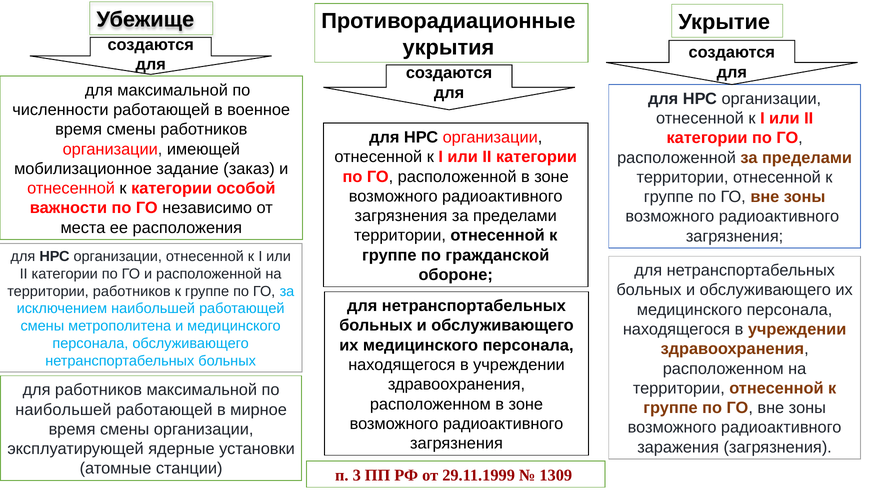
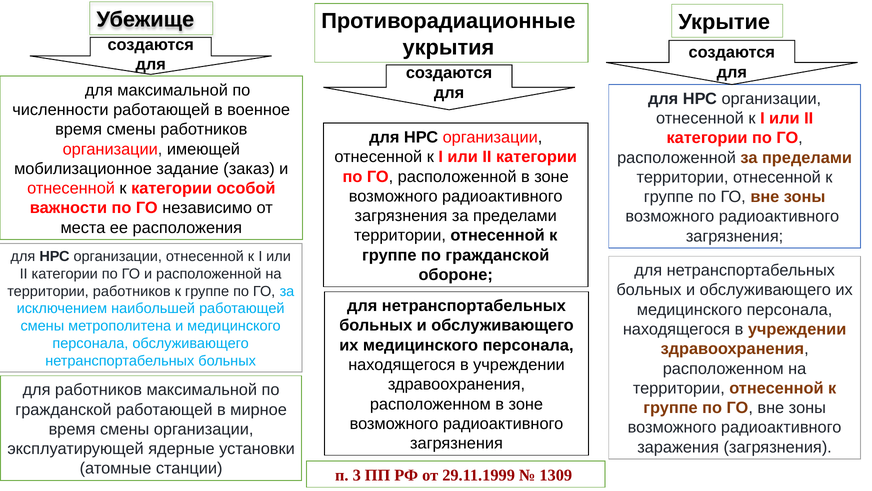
наибольшей: наибольшей -> гражданской (63, 409)
